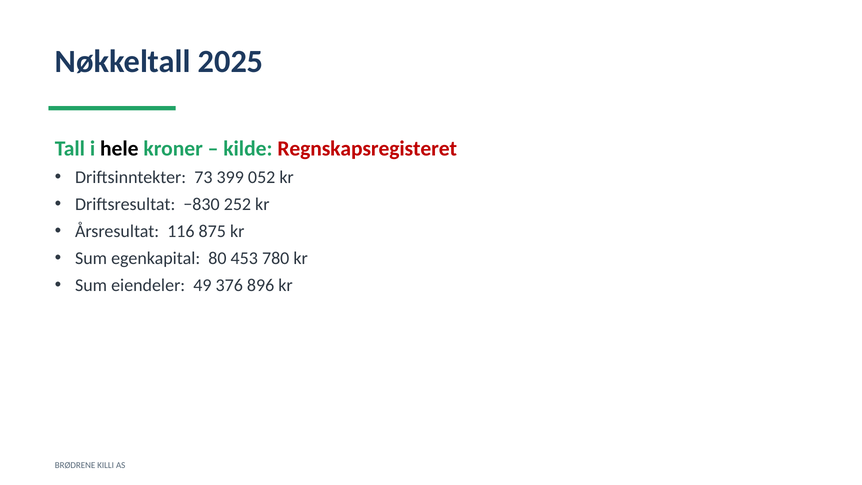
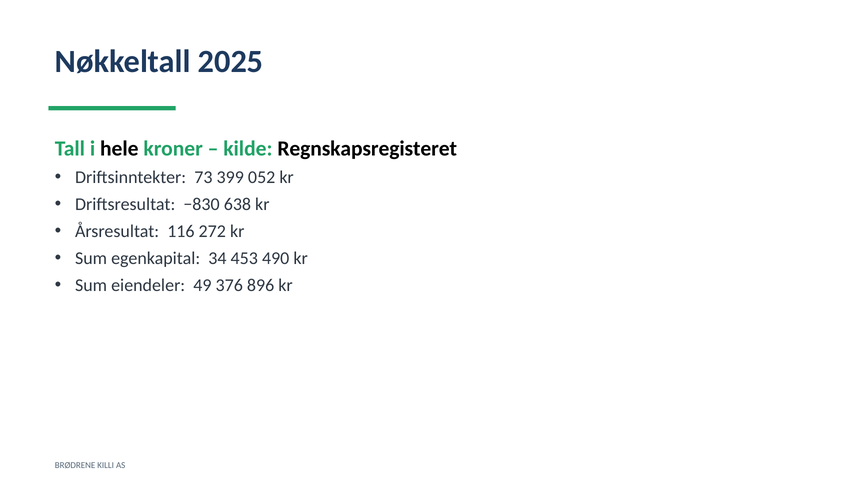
Regnskapsregisteret colour: red -> black (367, 148)
252: 252 -> 638 (237, 204)
875: 875 -> 272 (212, 231)
80: 80 -> 34 (217, 258)
780: 780 -> 490 (276, 258)
